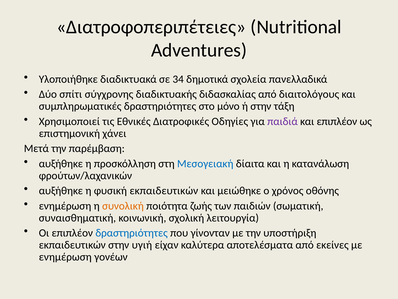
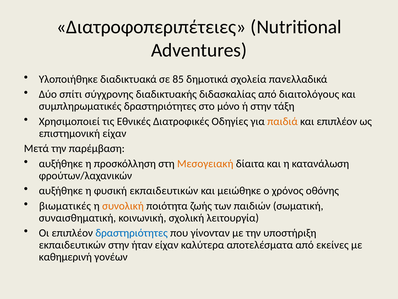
34: 34 -> 85 (178, 79)
παιδιά colour: purple -> orange (282, 121)
επιστημονική χάνει: χάνει -> είχαν (114, 133)
Μεσογειακή colour: blue -> orange (205, 163)
ενημέρωση: ενημέρωση -> βιωματικές (65, 206)
υγιή: υγιή -> ήταν (142, 245)
ενημέρωση: ενημέρωση -> καθημερινή (65, 257)
